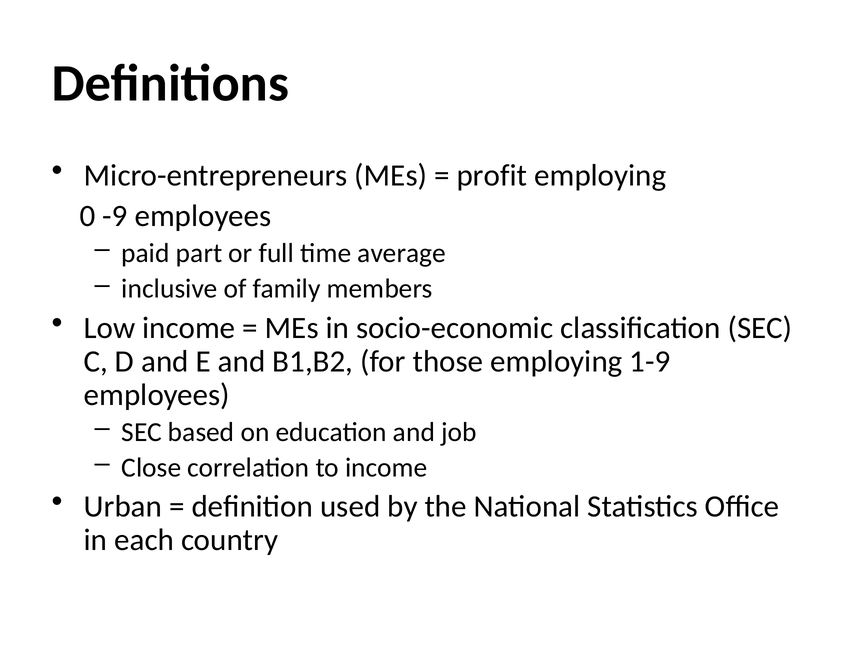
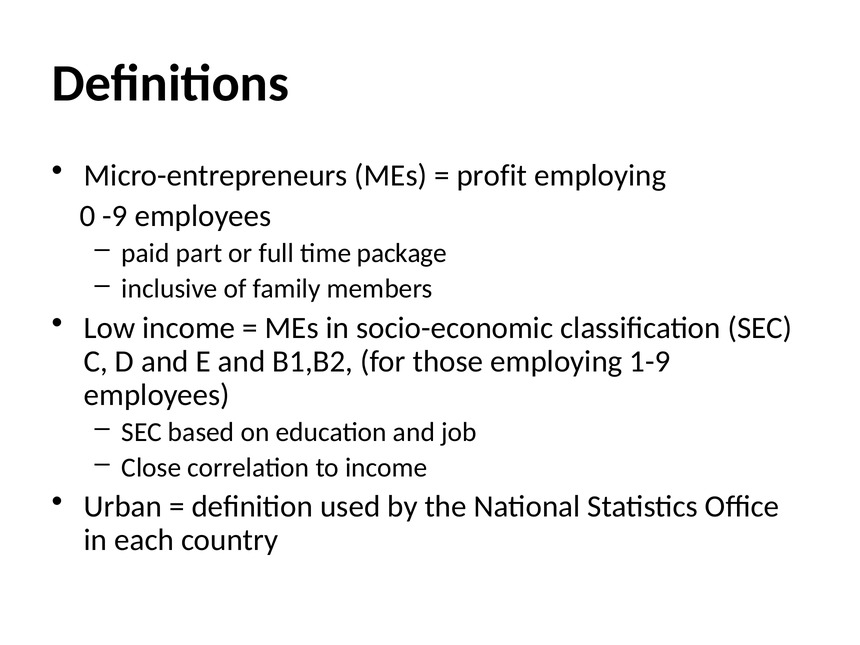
average: average -> package (402, 253)
